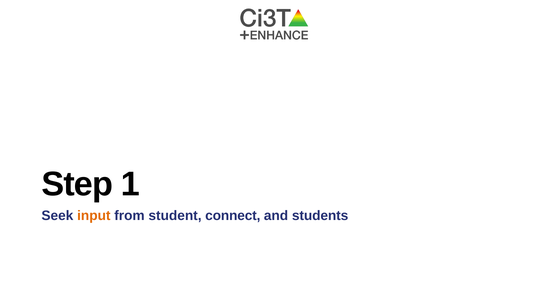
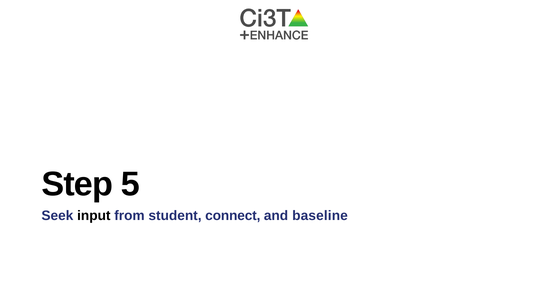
1: 1 -> 5 (130, 184)
input colour: orange -> black (94, 215)
students: students -> baseline (320, 215)
